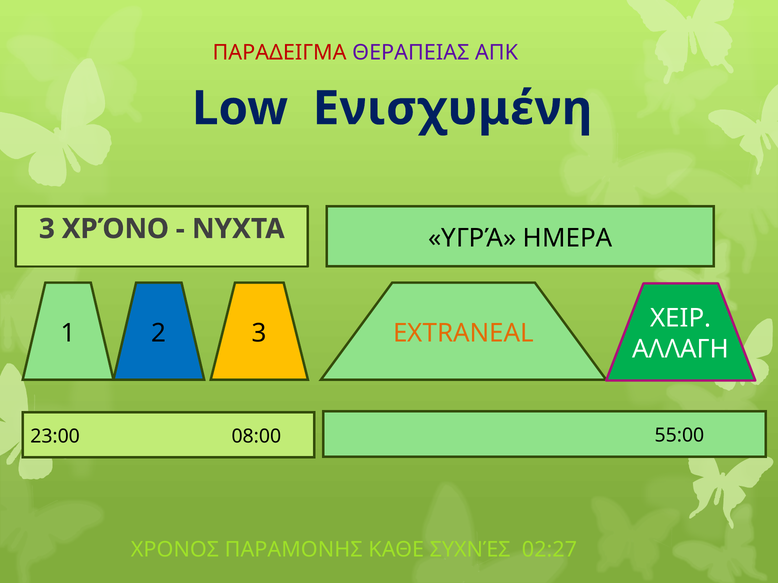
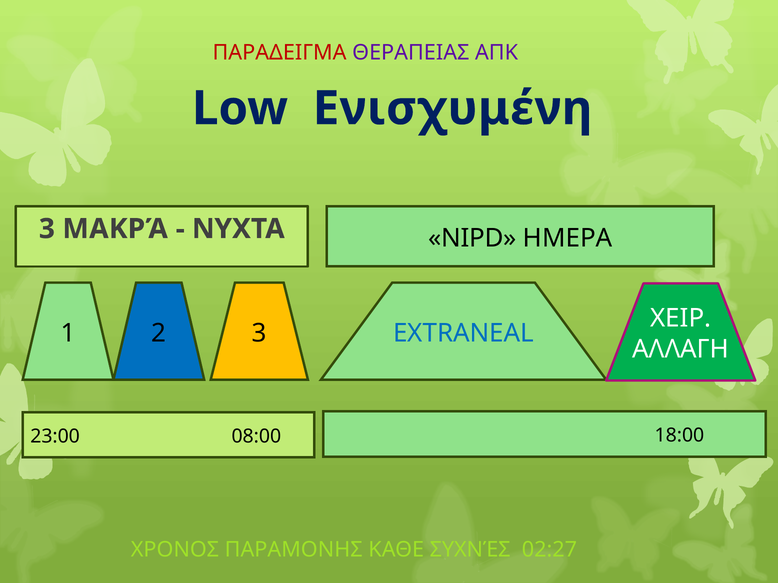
ΧΡΌΝΟ: ΧΡΌΝΟ -> ΜΑΚΡΆ (115, 229)
ΥΓΡΆ: ΥΓΡΆ -> NIPD (472, 238)
EXTRANEAL colour: orange -> blue (464, 333)
55:00: 55:00 -> 18:00 (679, 436)
